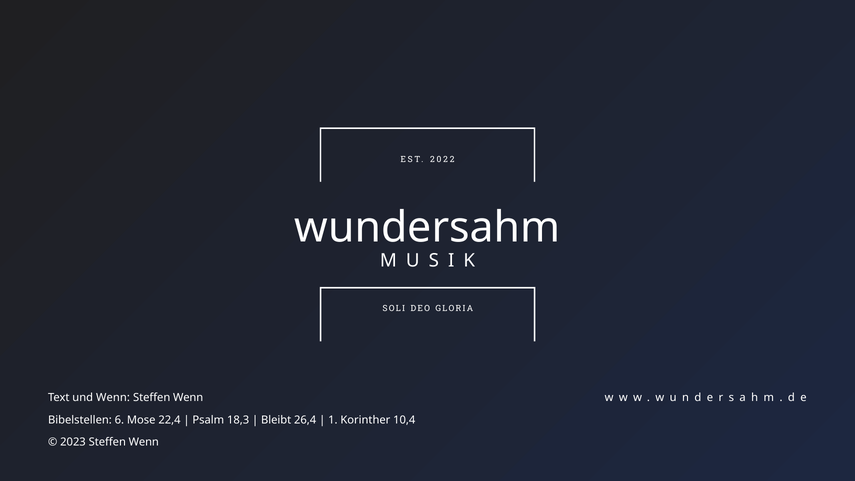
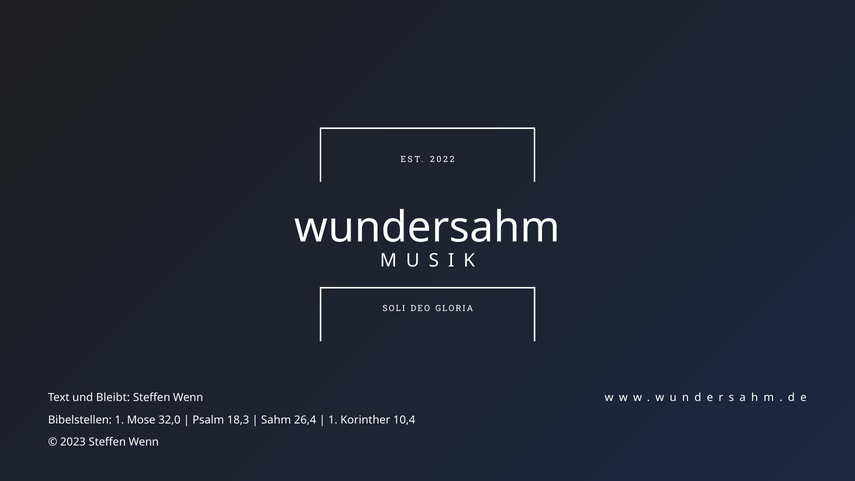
und Wenn: Wenn -> Bleibt (113, 397)
Bibelstellen 6: 6 -> 1 (119, 420)
22,4: 22,4 -> 32,0 (169, 420)
Bleibt: Bleibt -> Sahm (276, 420)
